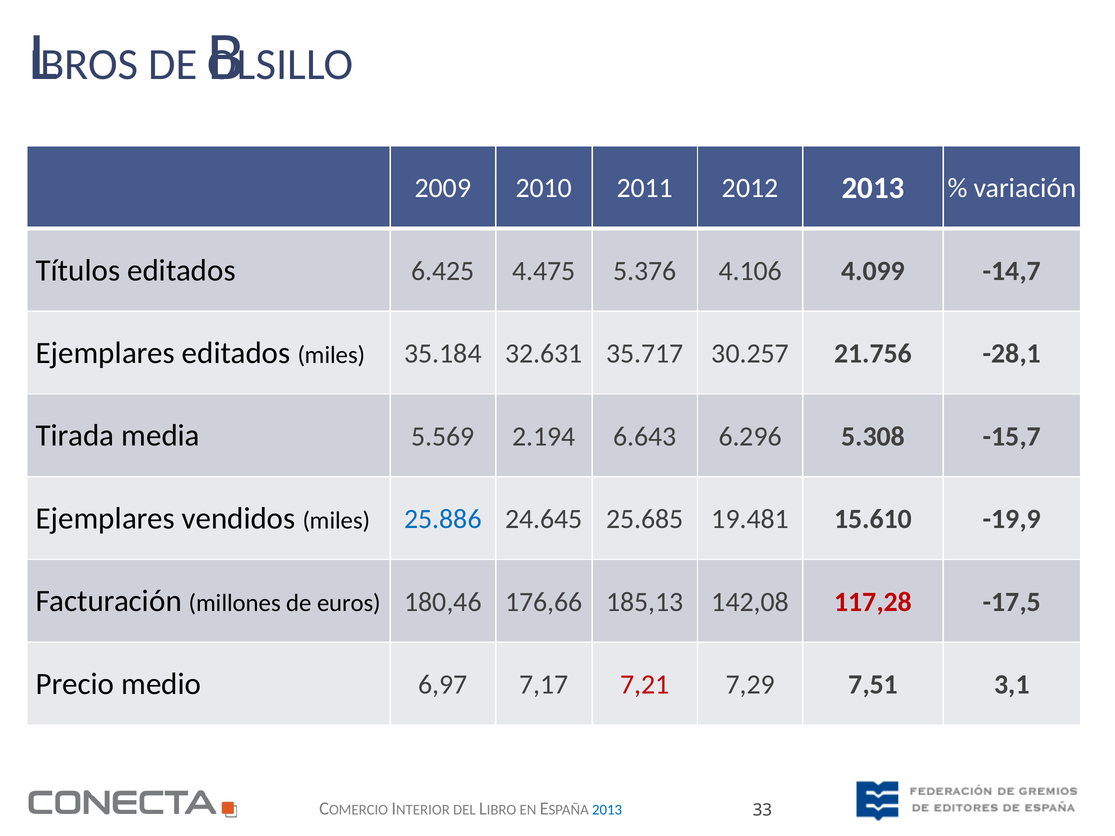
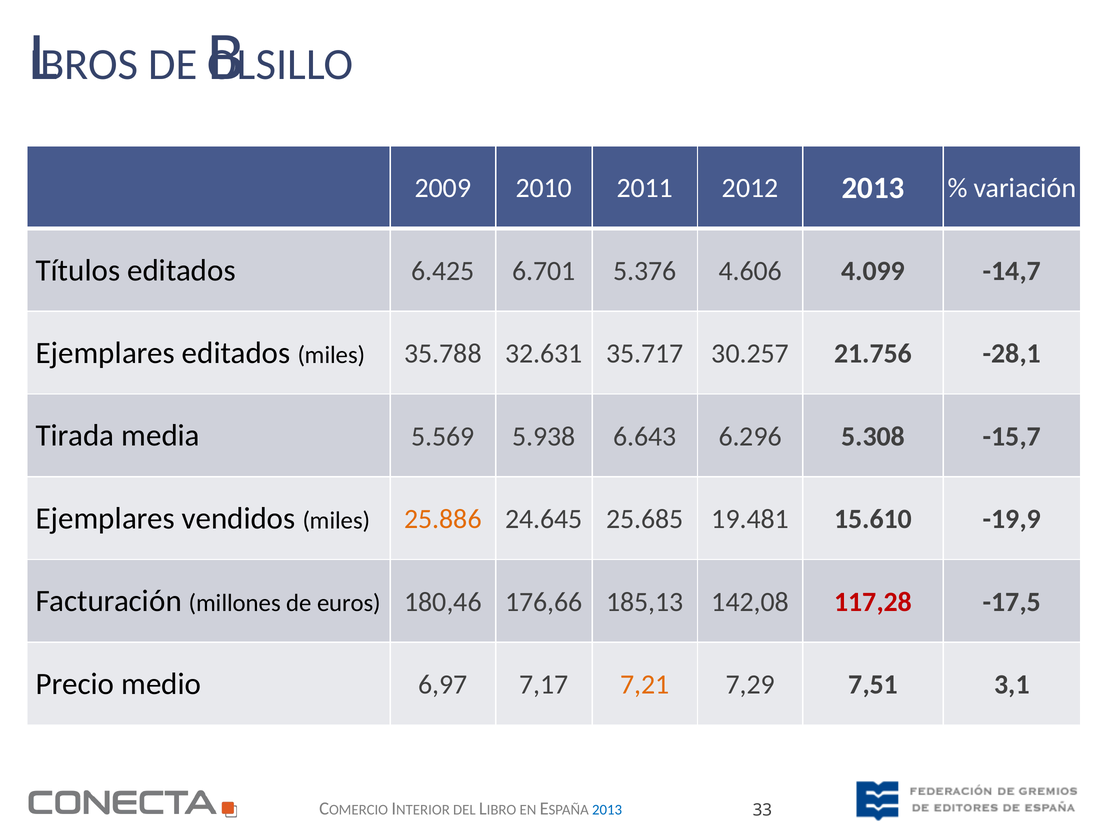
4.475: 4.475 -> 6.701 (544, 271)
4.106: 4.106 -> 4.606 (750, 271)
35.184: 35.184 -> 35.788 (443, 354)
2.194: 2.194 -> 5.938 (544, 436)
25.886 colour: blue -> orange (443, 519)
7,21 colour: red -> orange (645, 685)
